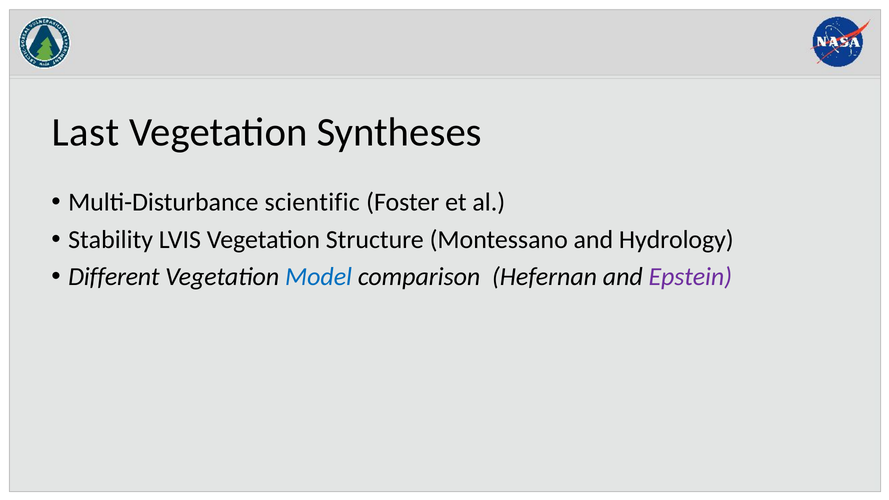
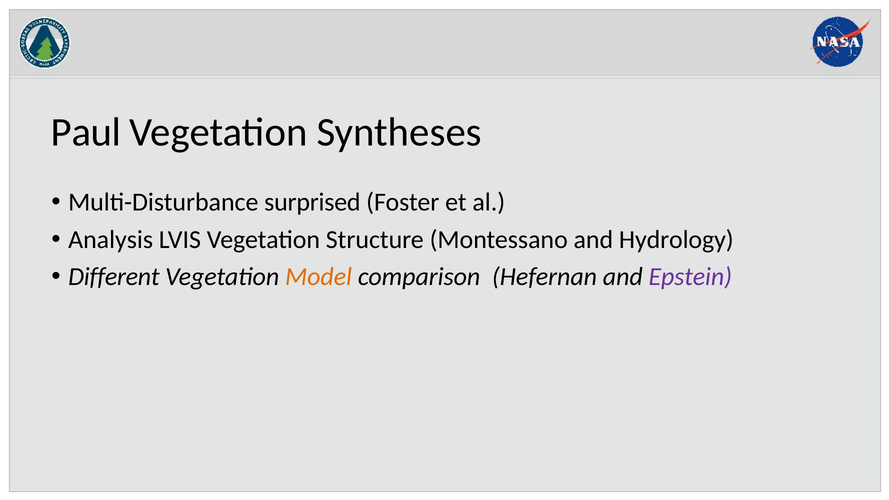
Last: Last -> Paul (86, 132)
scientific: scientific -> surprised (312, 202)
Stability: Stability -> Analysis (111, 240)
Model colour: blue -> orange (319, 277)
